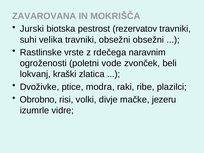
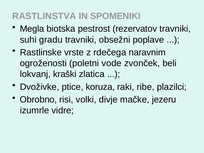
ZAVAROVANA: ZAVAROVANA -> RASTLINSTVA (44, 16)
MOKRIŠČA: MOKRIŠČA -> SPOMENIKI (115, 16)
Jurski: Jurski -> Megla (32, 29)
velika: velika -> gradu (51, 40)
obsežni obsežni: obsežni -> poplave (148, 40)
modra: modra -> koruza (100, 87)
